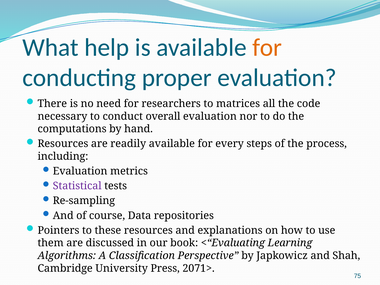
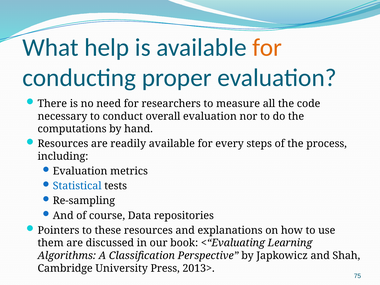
matrices: matrices -> measure (238, 104)
Statistical colour: purple -> blue (77, 186)
2071>: 2071> -> 2013> (199, 268)
